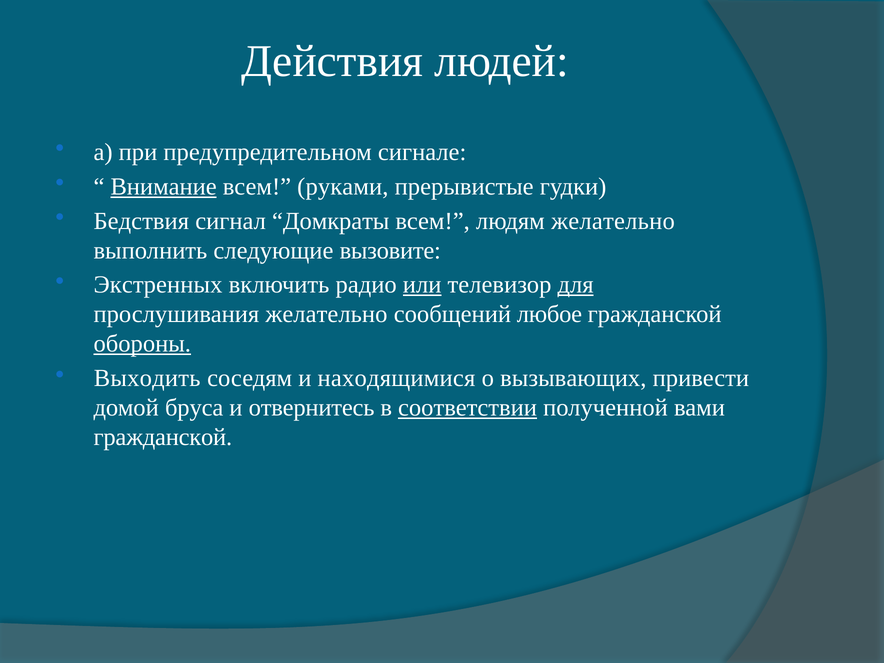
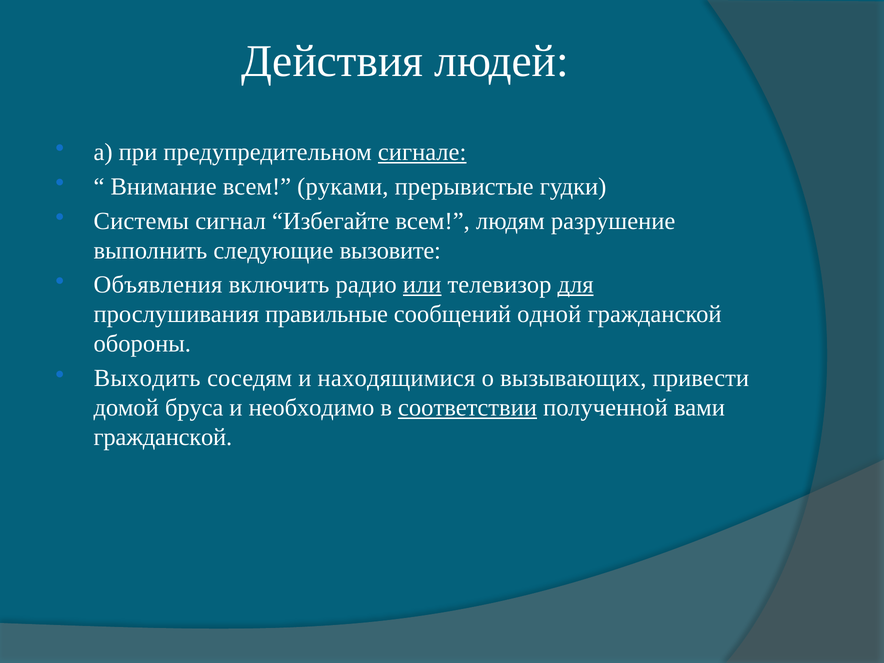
сигнале underline: none -> present (422, 152)
Внимание underline: present -> none (164, 186)
Бедствия: Бедствия -> Системы (141, 221)
Домкраты: Домкраты -> Избегайте (331, 221)
людям желательно: желательно -> разрушение (613, 221)
Экстренных: Экстренных -> Объявления (158, 285)
прослушивания желательно: желательно -> правильные (327, 314)
любое: любое -> одной (549, 314)
обороны underline: present -> none (142, 344)
отвернитесь: отвернитесь -> необходимо (312, 408)
